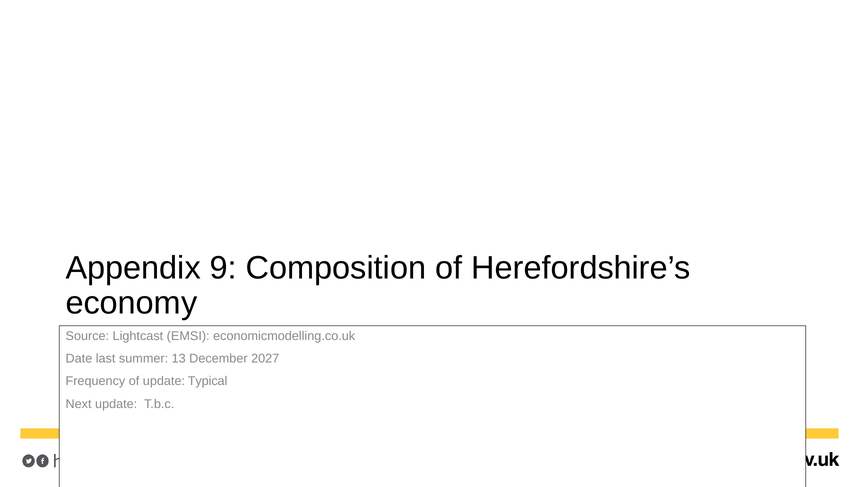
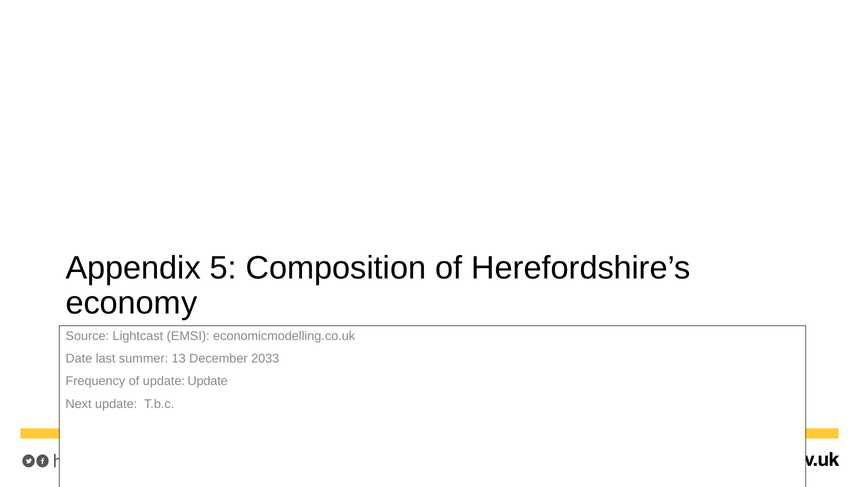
9: 9 -> 5 (223, 268)
2027: 2027 -> 2033 (265, 359)
update Typical: Typical -> Update (208, 381)
